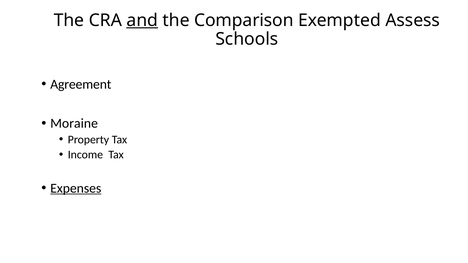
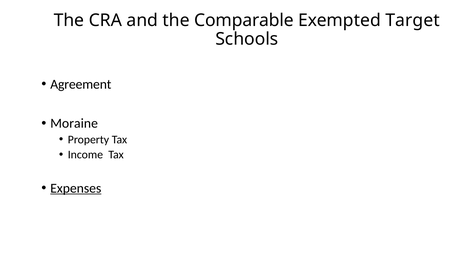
and underline: present -> none (142, 20)
Comparison: Comparison -> Comparable (244, 20)
Assess: Assess -> Target (413, 20)
